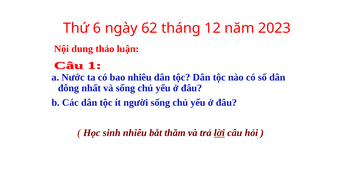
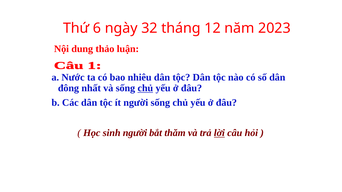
62: 62 -> 32 (149, 28)
chủ underline: none -> present (145, 88)
sinh nhiêu: nhiêu -> người (135, 133)
